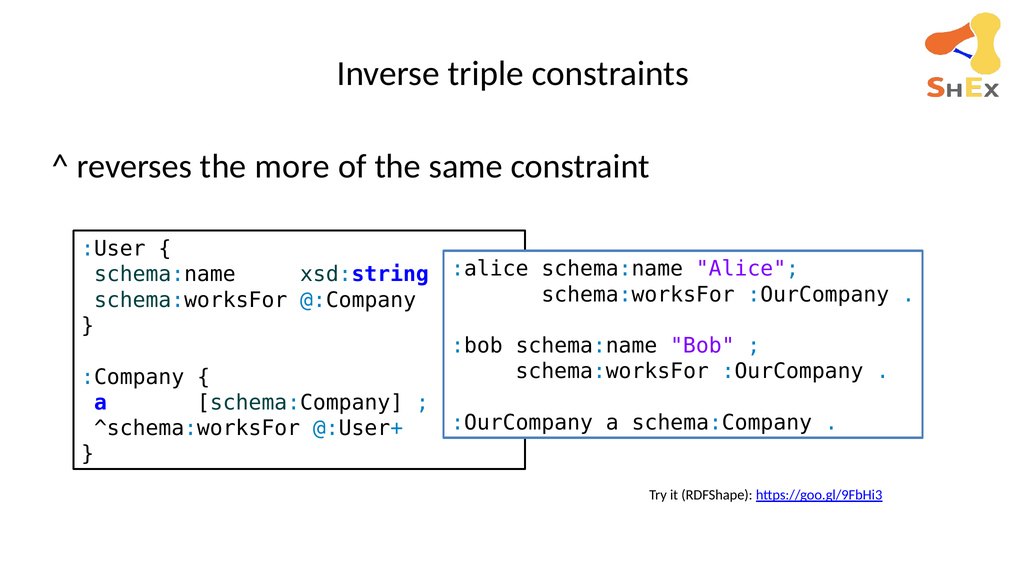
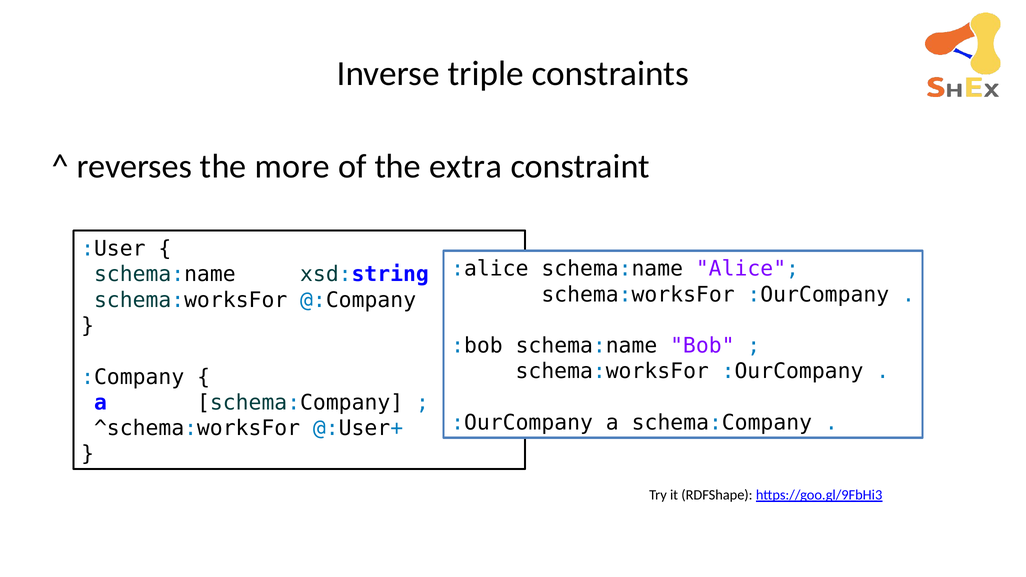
same: same -> extra (466, 167)
